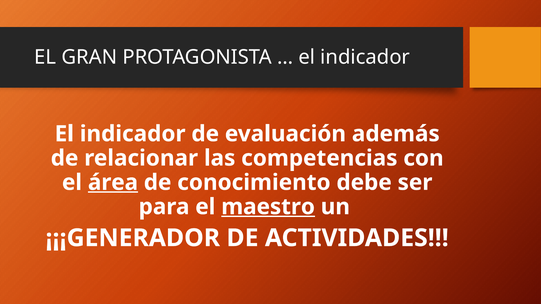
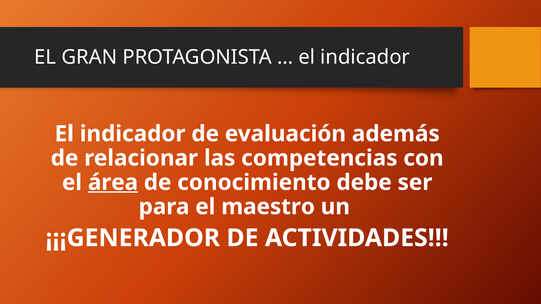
maestro underline: present -> none (268, 207)
